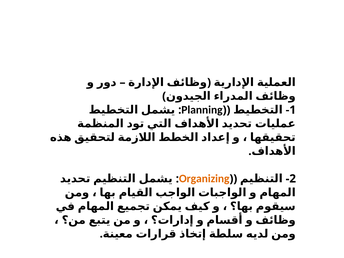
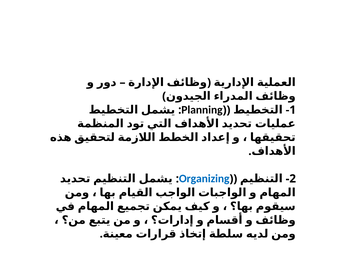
Organizing colour: orange -> blue (204, 179)
